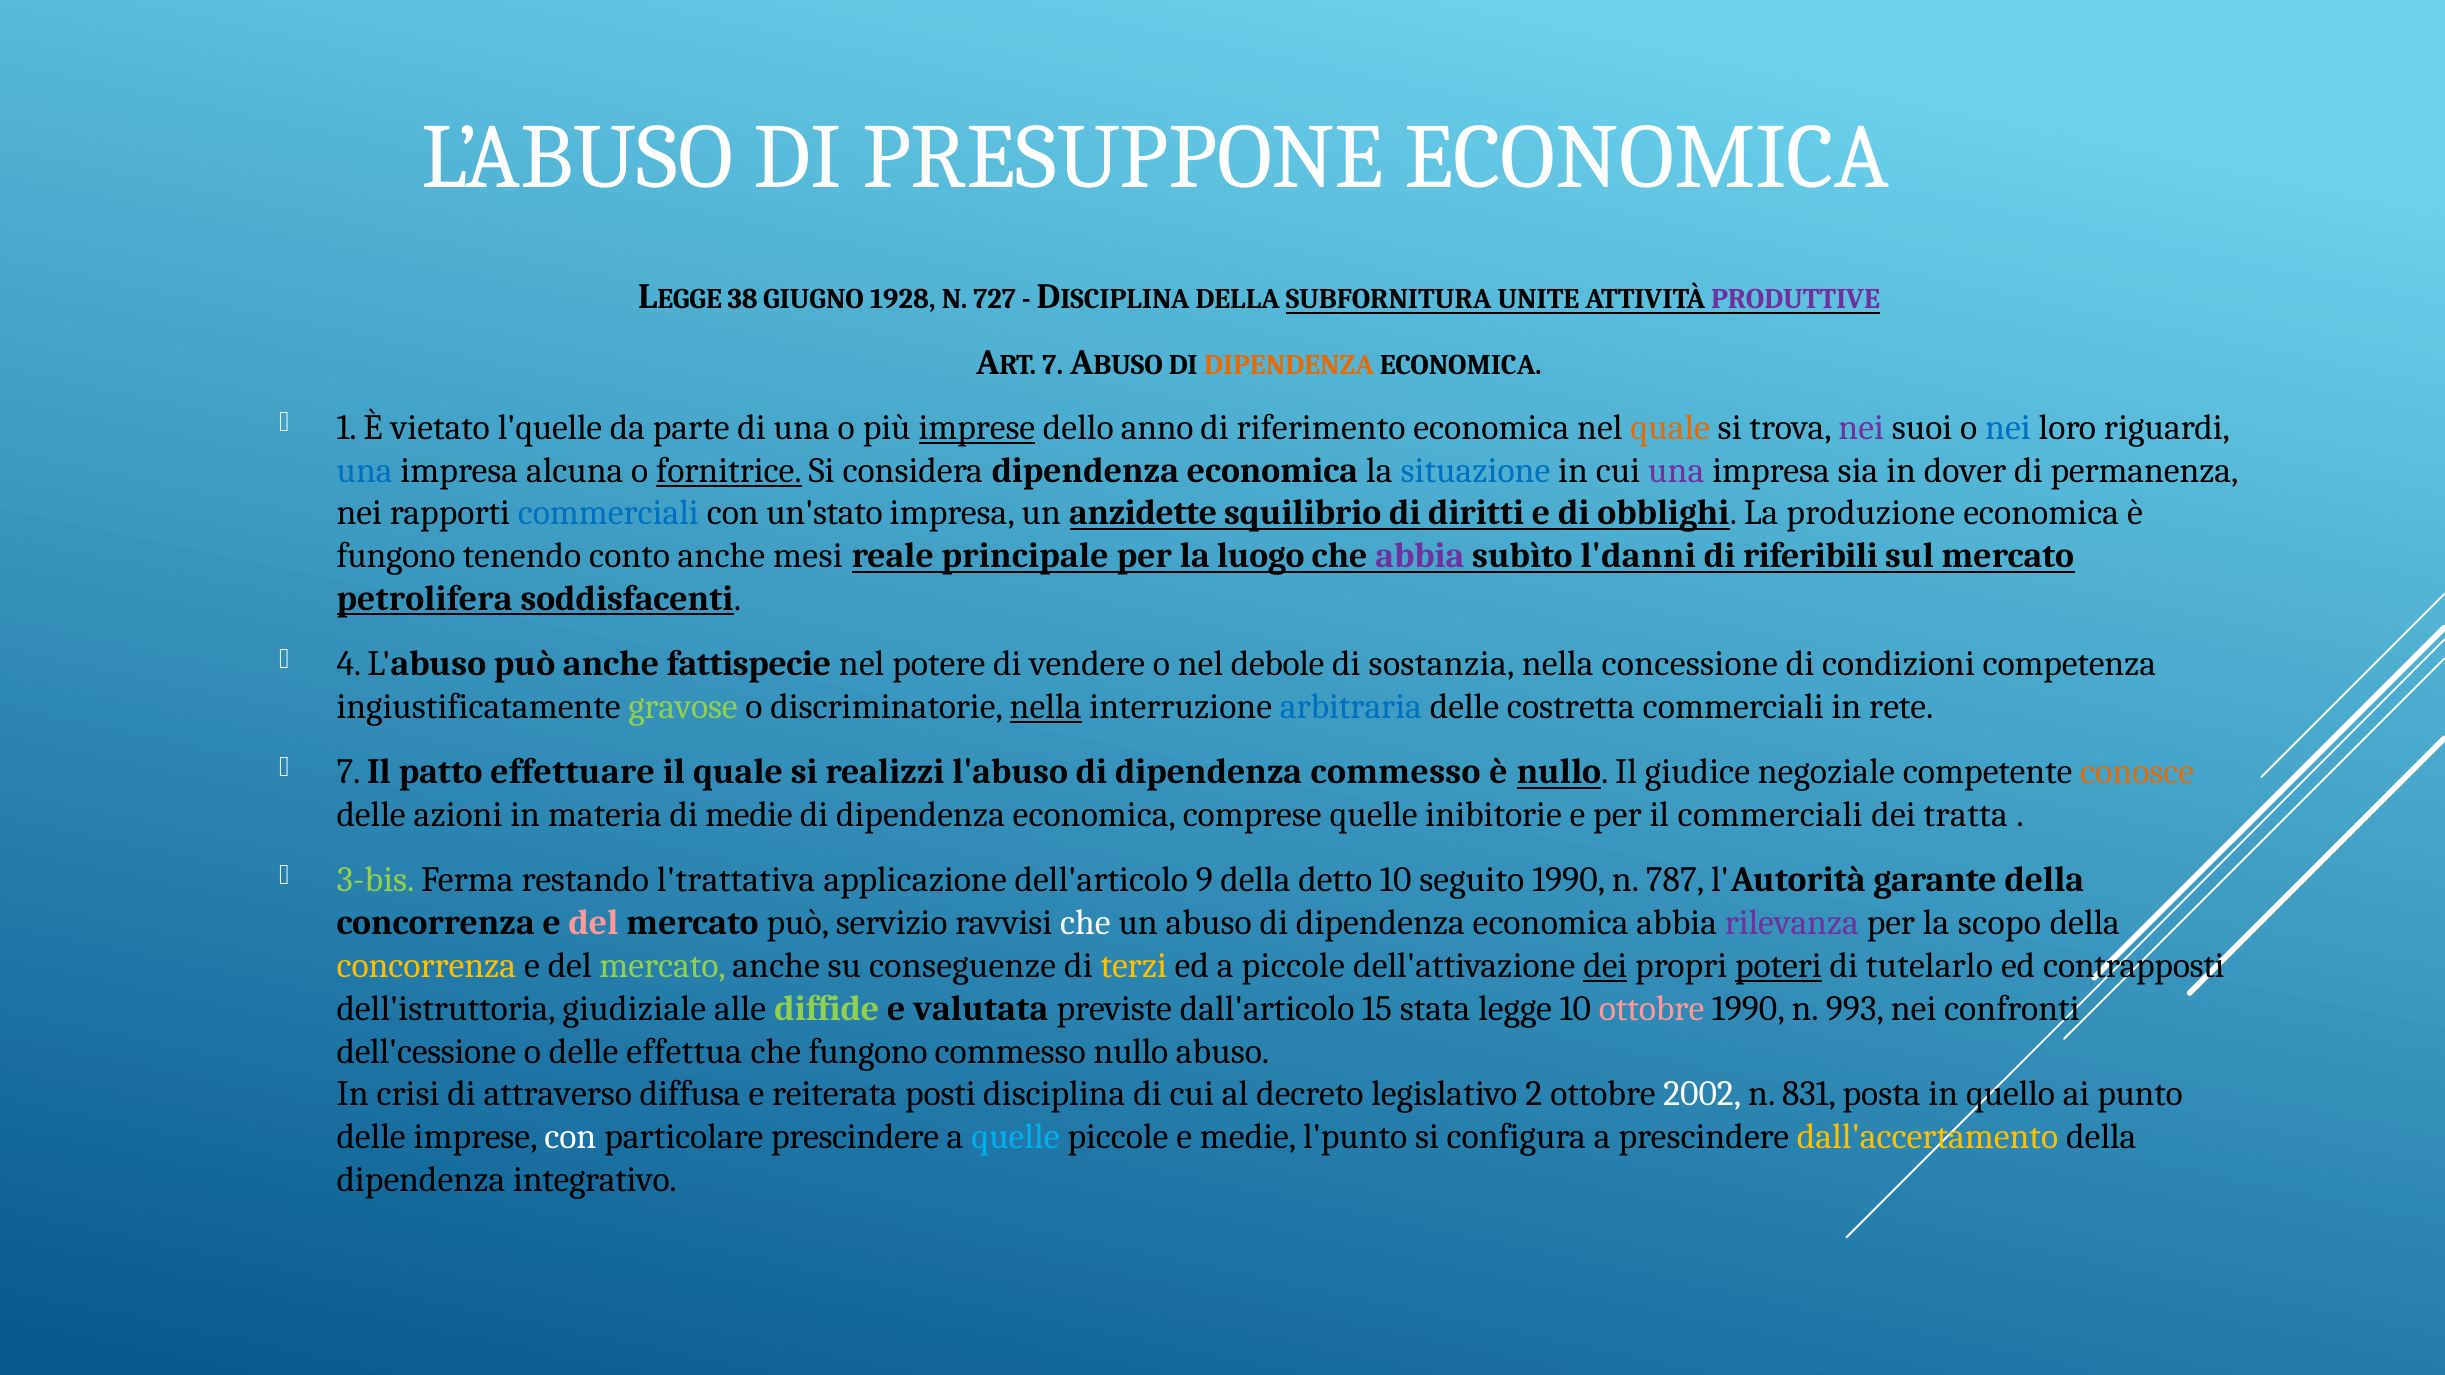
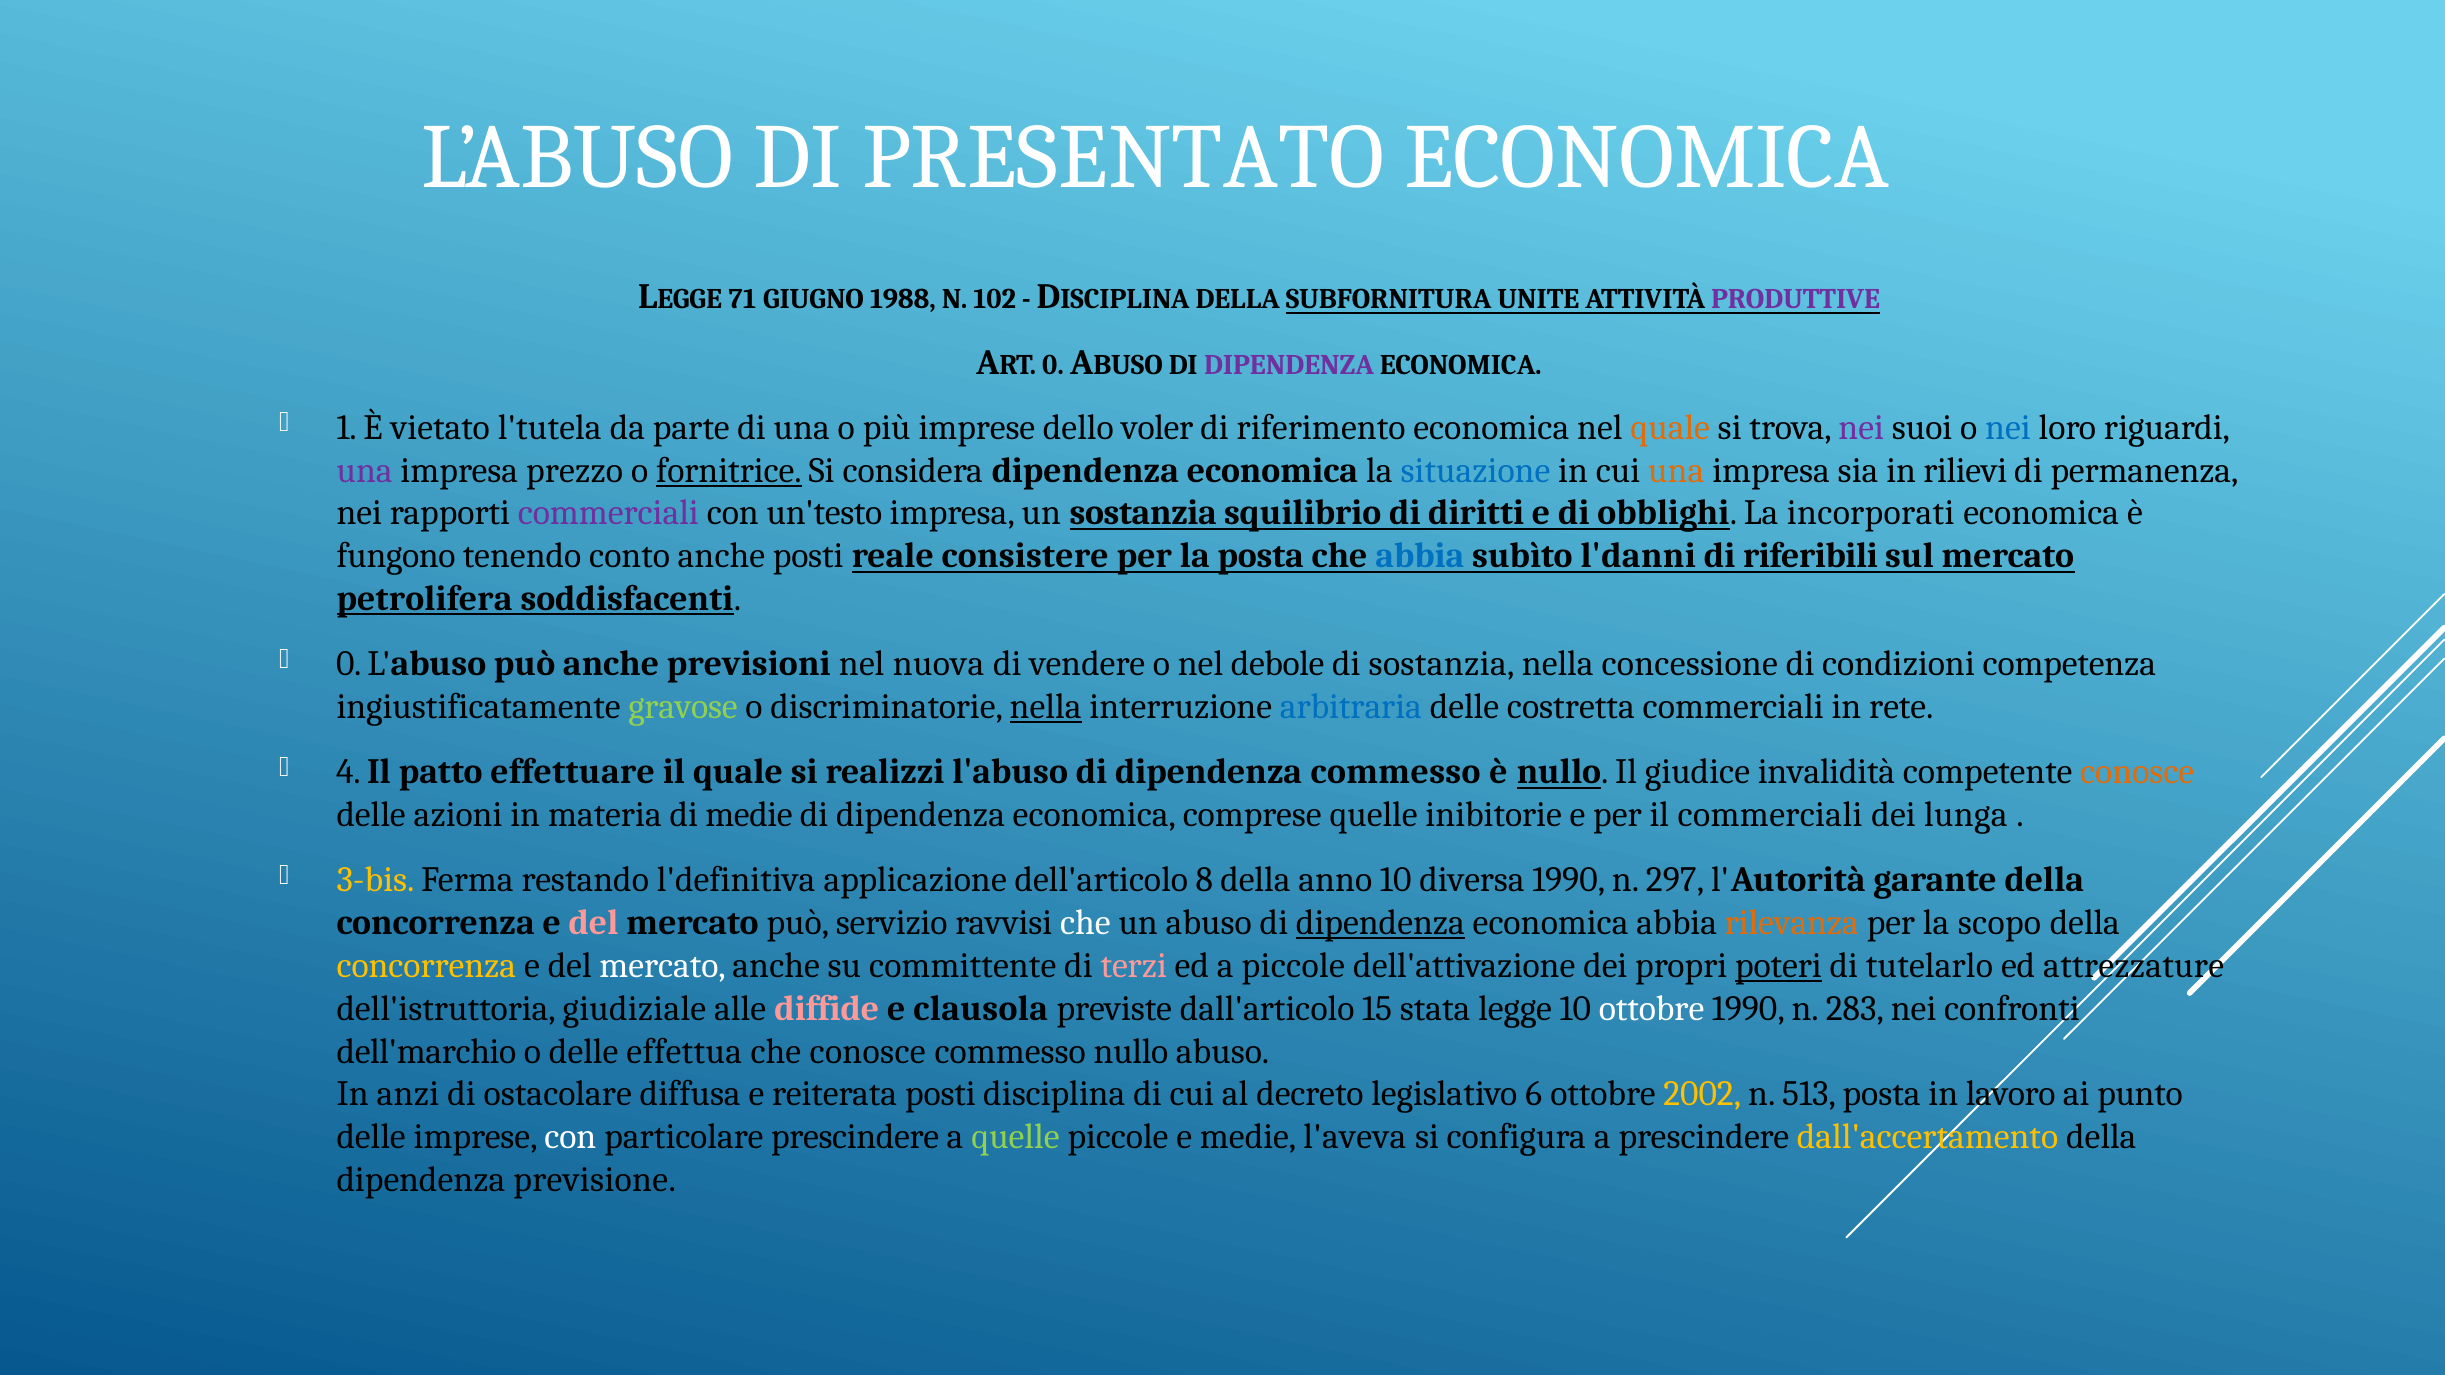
PRESUPPONE: PRESUPPONE -> PRESENTATO (1123, 157)
38: 38 -> 71 (742, 300)
1928: 1928 -> 1988 (903, 300)
727: 727 -> 102 (995, 300)
7: 7 -> 0 (1053, 365)
DIPENDENZA colour: orange -> purple (1289, 365)
l'quelle: l'quelle -> l'tutela (550, 428)
imprese underline: present -> none (977, 428)
anno: anno -> voler (1157, 428)
una colour: blue -> purple (365, 470)
alcuna: alcuna -> prezzo (575, 470)
una colour: purple -> orange (1676, 470)
dover: dover -> rilievi (1965, 470)
commerciali colour: blue -> purple (608, 513)
un'stato: un'stato -> un'testo (825, 513)
un anzidette: anzidette -> sostanzia (1143, 513)
produzione: produzione -> incorporati (1871, 513)
anche mesi: mesi -> posti (808, 556)
principale: principale -> consistere (1025, 556)
la luogo: luogo -> posta (1261, 556)
abbia colour: purple -> blue (1420, 556)
4: 4 -> 0 (349, 664)
fattispecie: fattispecie -> previsioni (749, 664)
potere: potere -> nuova (939, 664)
7: 7 -> 4 (349, 772)
negoziale: negoziale -> invalidità (1826, 772)
tratta: tratta -> lunga (1966, 815)
3-bis colour: light green -> yellow (376, 880)
l'trattativa: l'trattativa -> l'definitiva (736, 880)
9: 9 -> 8 (1204, 880)
detto: detto -> anno (1335, 880)
seguito: seguito -> diversa (1472, 880)
787: 787 -> 297 (1675, 880)
dipendenza underline: none -> present (1380, 923)
rilevanza colour: purple -> orange (1792, 923)
mercato colour: light green -> white (663, 966)
conseguenze: conseguenze -> committente (963, 966)
terzi colour: yellow -> pink (1134, 966)
dei underline: present -> none (1605, 966)
contrapposti: contrapposti -> attrezzature (2134, 966)
diffide colour: light green -> pink (827, 1009)
valutata: valutata -> clausola (981, 1009)
ottobre colour: pink -> white (1652, 1009)
993: 993 -> 283 (1855, 1009)
dell'cessione: dell'cessione -> dell'marchio (426, 1052)
che fungono: fungono -> conosce (868, 1052)
crisi: crisi -> anzi (408, 1094)
attraverso: attraverso -> ostacolare (558, 1094)
2: 2 -> 6 (1534, 1094)
2002 colour: white -> yellow (1702, 1094)
831: 831 -> 513 (1809, 1094)
quello: quello -> lavoro (2011, 1094)
quelle colour: light blue -> light green (1015, 1137)
l'punto: l'punto -> l'aveva (1355, 1137)
integrativo: integrativo -> previsione (595, 1180)
